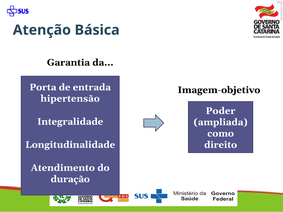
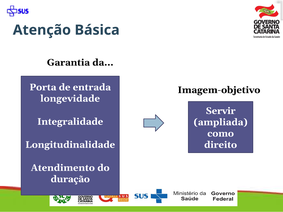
hipertensão: hipertensão -> longevidade (70, 99)
Poder: Poder -> Servir (221, 111)
